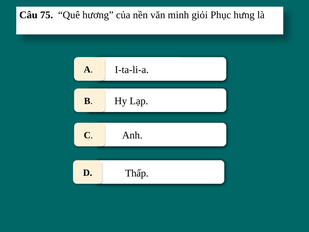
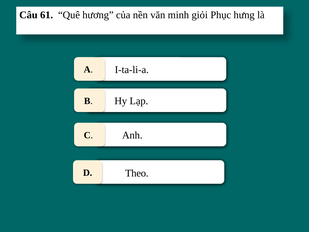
75: 75 -> 61 (47, 15)
Thấp: Thấp -> Theo (137, 173)
